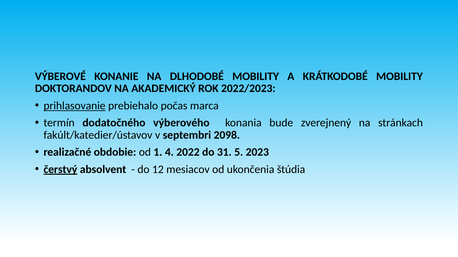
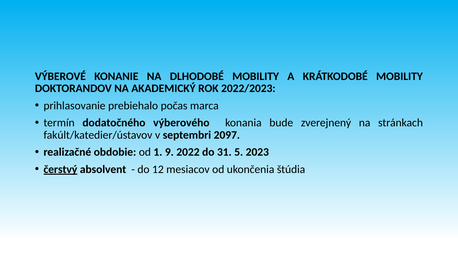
prihlasovanie underline: present -> none (75, 106)
2098: 2098 -> 2097 (227, 135)
4: 4 -> 9 (169, 153)
